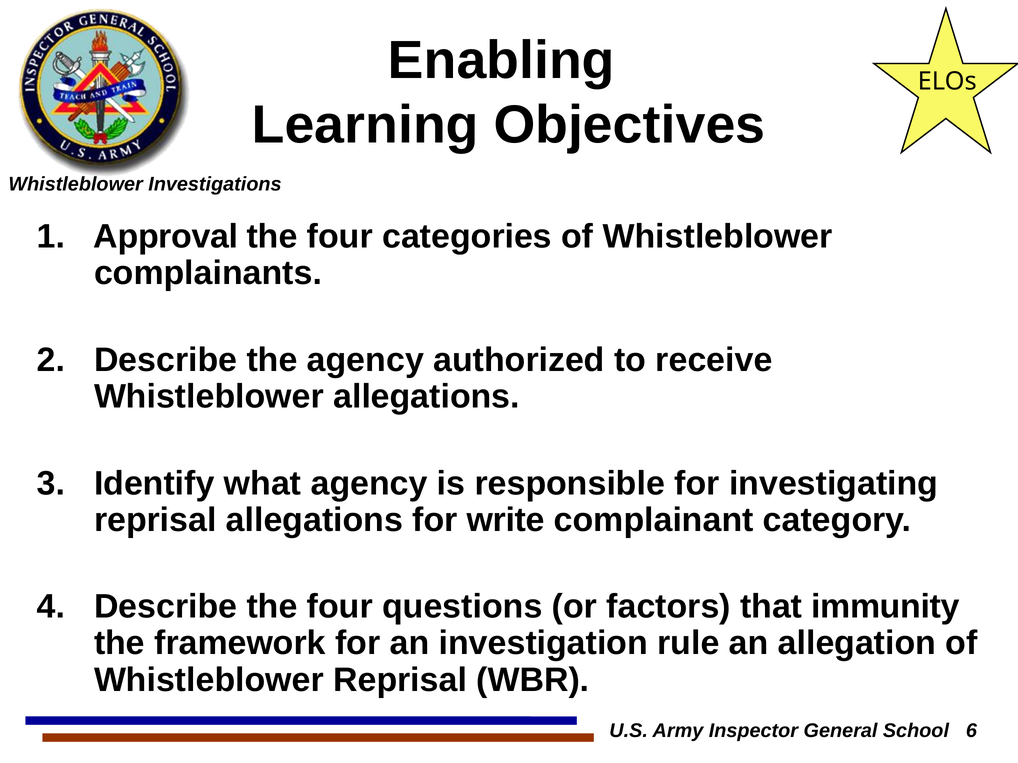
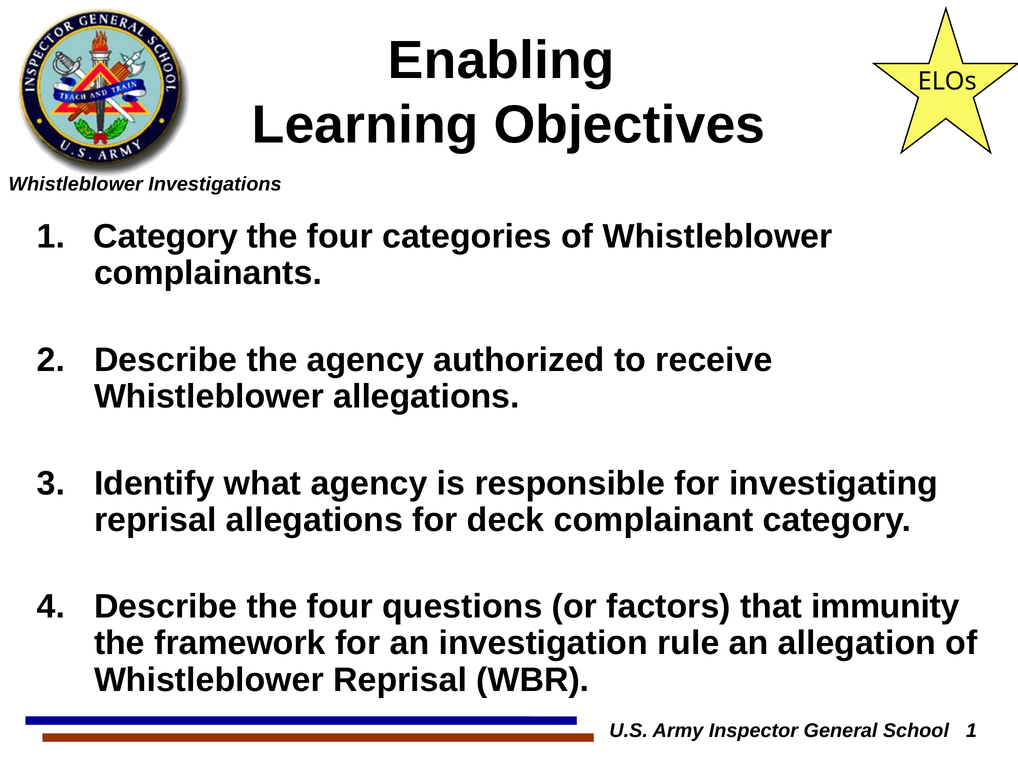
Approval: Approval -> Category (166, 237)
write: write -> deck (506, 520)
School 6: 6 -> 1 (971, 731)
